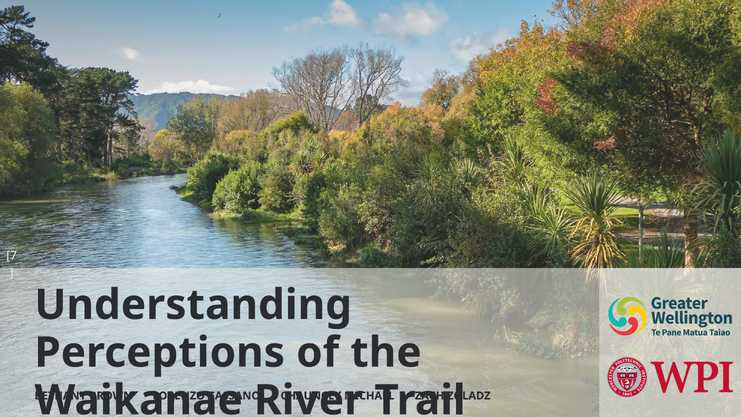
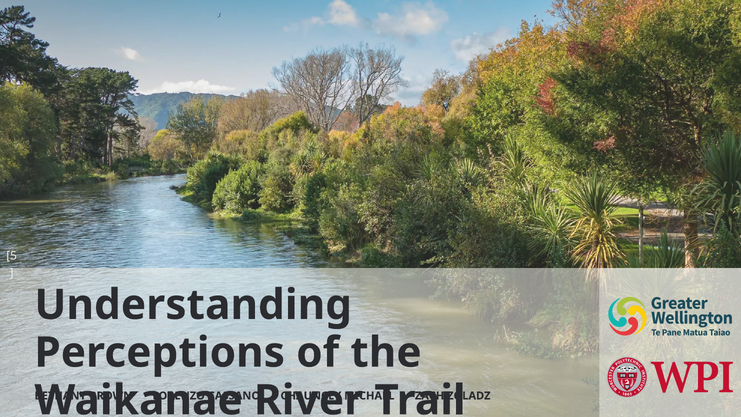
7: 7 -> 5 (12, 256)
